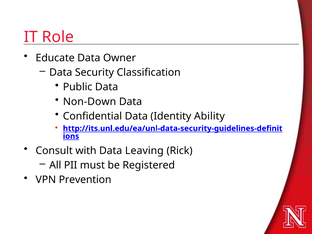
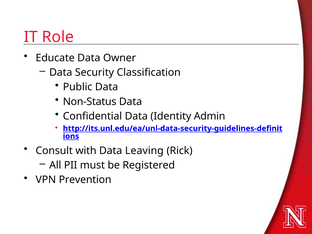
Non-Down: Non-Down -> Non-Status (90, 102)
Ability: Ability -> Admin (210, 116)
